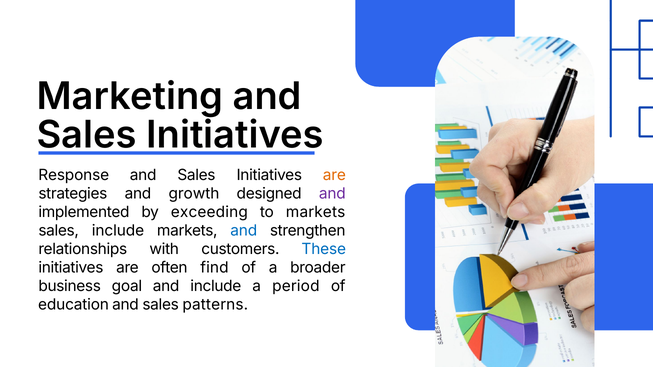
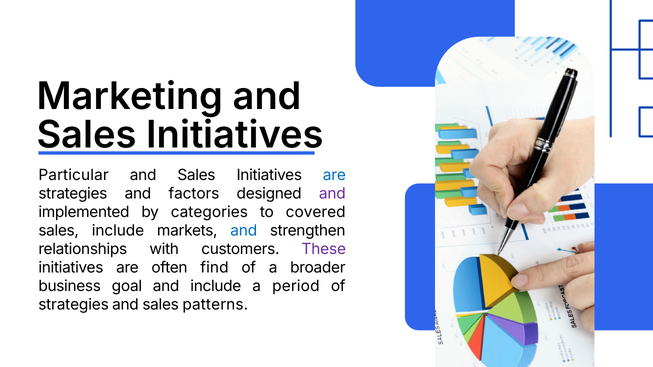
Response: Response -> Particular (74, 175)
are colour: orange -> blue (334, 175)
growth: growth -> factors (194, 194)
exceeding: exceeding -> categories (209, 212)
to markets: markets -> covered (316, 212)
These colour: blue -> purple (324, 249)
education: education -> strategies (74, 305)
